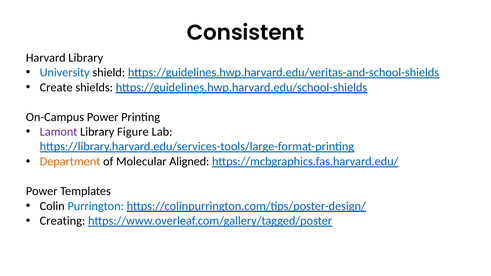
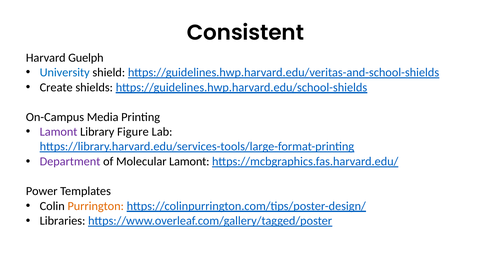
Harvard Library: Library -> Guelph (86, 58)
On-Campus Power: Power -> Media (103, 117)
Department colour: orange -> purple (70, 162)
Molecular Aligned: Aligned -> Lamont (189, 162)
Purrington colour: blue -> orange (96, 206)
Creating: Creating -> Libraries (63, 221)
